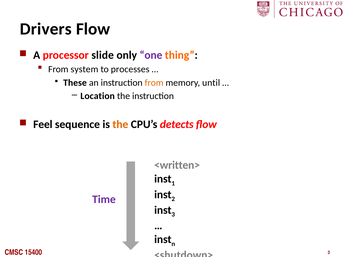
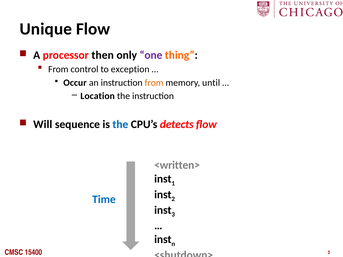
Drivers: Drivers -> Unique (46, 29)
slide: slide -> then (103, 55)
system: system -> control (84, 69)
processes: processes -> exception (130, 69)
These: These -> Occur (75, 83)
Feel: Feel -> Will (43, 124)
the colour: orange -> blue (120, 124)
Time colour: purple -> blue (104, 199)
